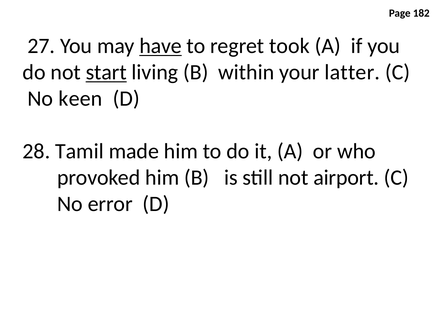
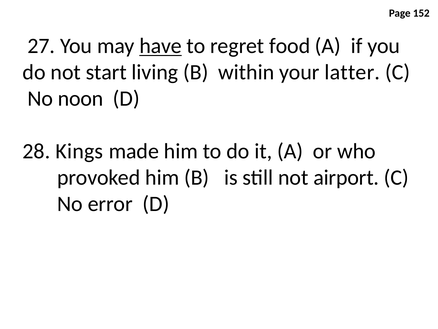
182: 182 -> 152 (421, 13)
took: took -> food (290, 46)
start underline: present -> none (106, 72)
keen: keen -> noon (81, 99)
Tamil: Tamil -> Kings (79, 151)
